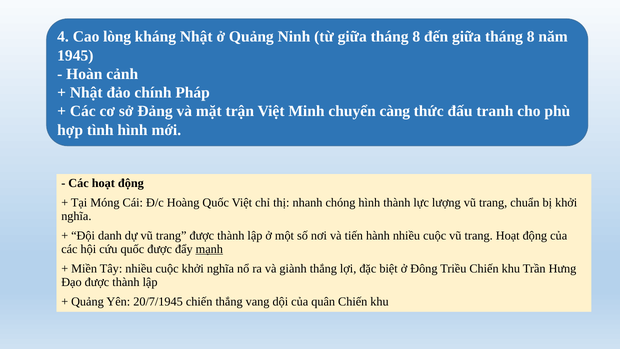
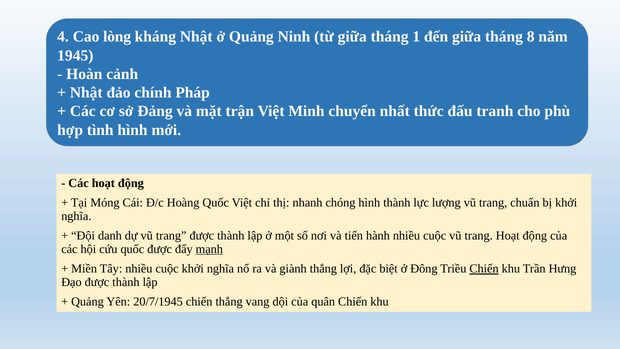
từ giữa tháng 8: 8 -> 1 (416, 37)
càng: càng -> nhất (395, 111)
Chiến underline: none -> present (484, 269)
